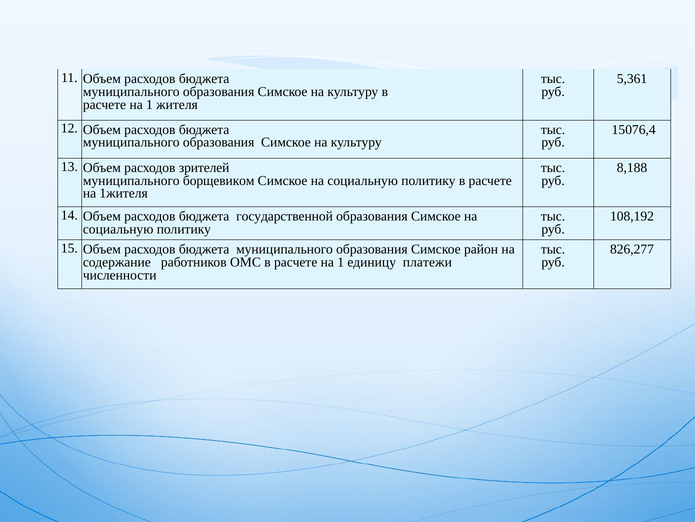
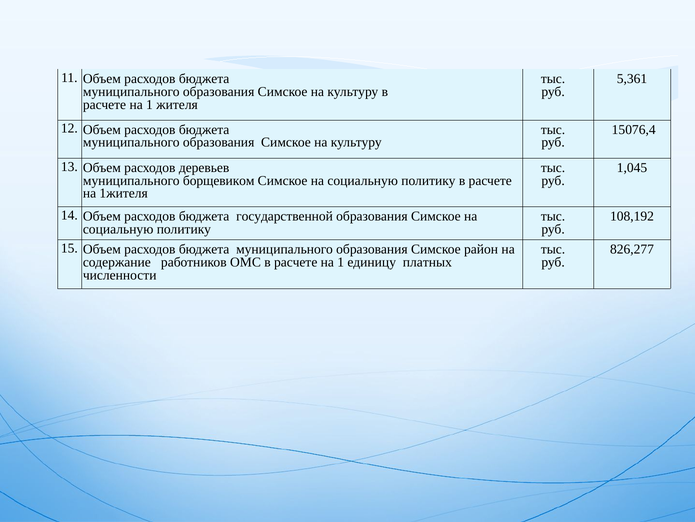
зрителей: зрителей -> деревьев (204, 168)
8,188: 8,188 -> 1,045 (632, 168)
платежи: платежи -> платных (427, 262)
